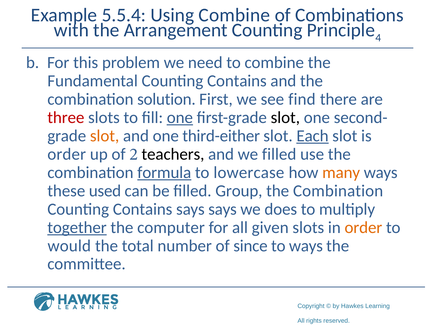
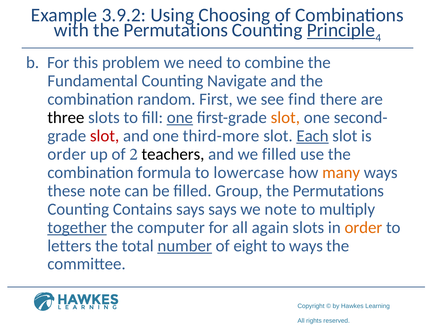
5.5.4: 5.5.4 -> 3.9.2 (124, 15)
Using Combine: Combine -> Choosing (234, 15)
with the Arrangement: Arrangement -> Permutations (176, 30)
Principle underline: none -> present (341, 30)
Fundamental Counting Contains: Contains -> Navigate (237, 81)
solution: solution -> random (166, 99)
three colour: red -> black (66, 117)
slot colour: black -> orange (285, 117)
slot colour: orange -> red (105, 136)
third-either: third-either -> third-more (221, 136)
formula underline: present -> none (164, 172)
these used: used -> note (105, 190)
Combination: Combination -> Permutations (338, 190)
we does: does -> note (281, 209)
given: given -> again (270, 227)
would: would -> letters (69, 245)
number underline: none -> present (185, 245)
since: since -> eight (250, 245)
